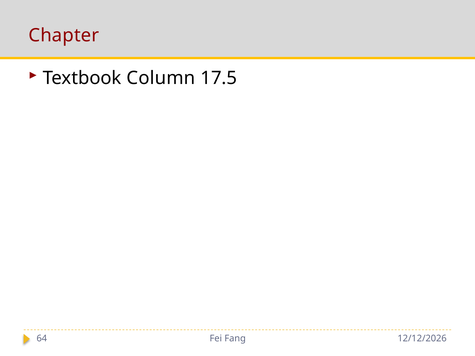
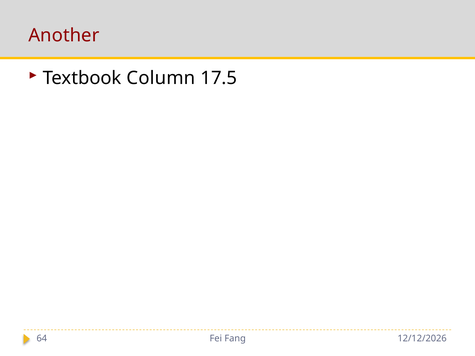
Chapter: Chapter -> Another (64, 36)
